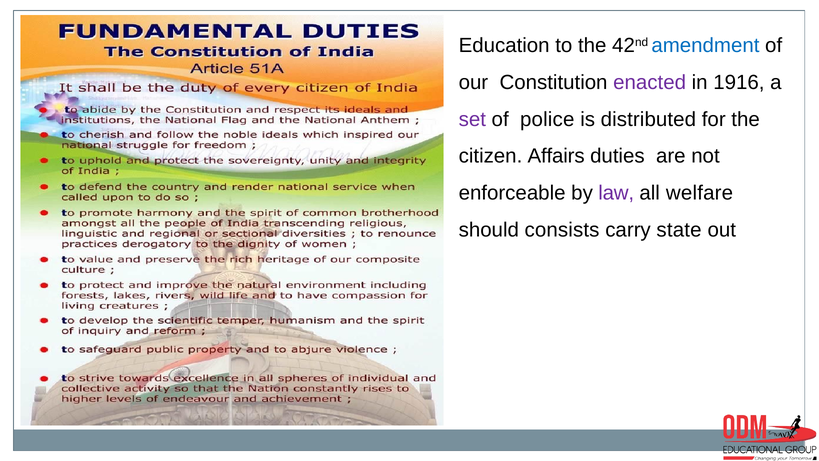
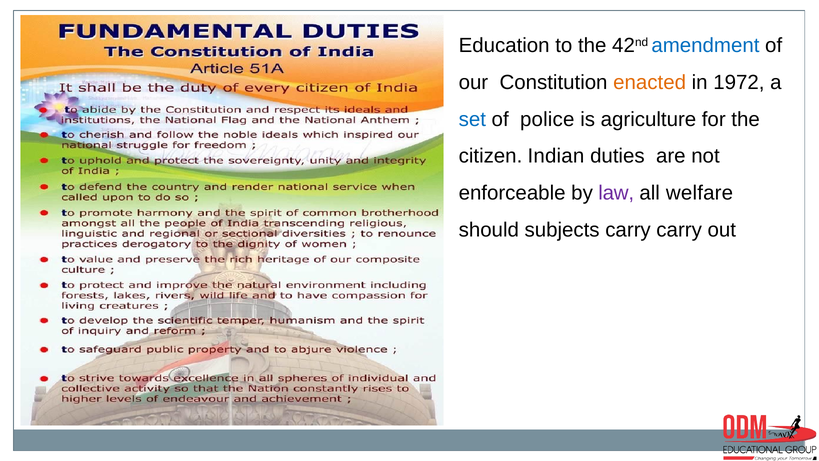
enacted colour: purple -> orange (650, 82)
1916: 1916 -> 1972 (739, 82)
set colour: purple -> blue (472, 119)
distributed: distributed -> agriculture (648, 119)
Affairs: Affairs -> Indian (556, 156)
consists: consists -> subjects (562, 230)
carry state: state -> carry (679, 230)
